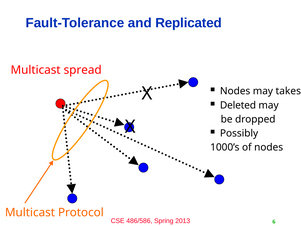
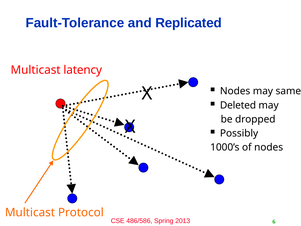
spread: spread -> latency (83, 70)
takes: takes -> same (288, 91)
